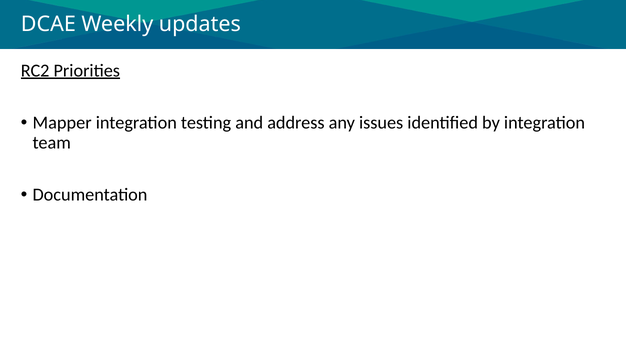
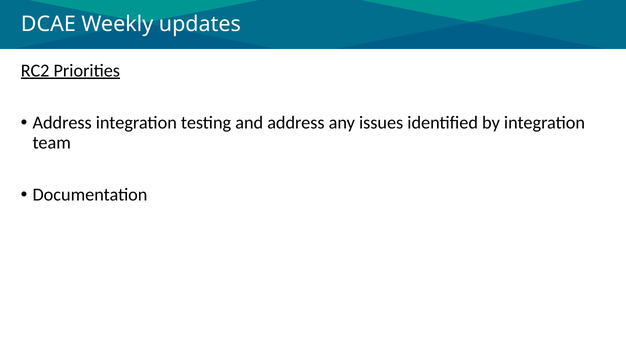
Mapper: Mapper -> Address (62, 123)
